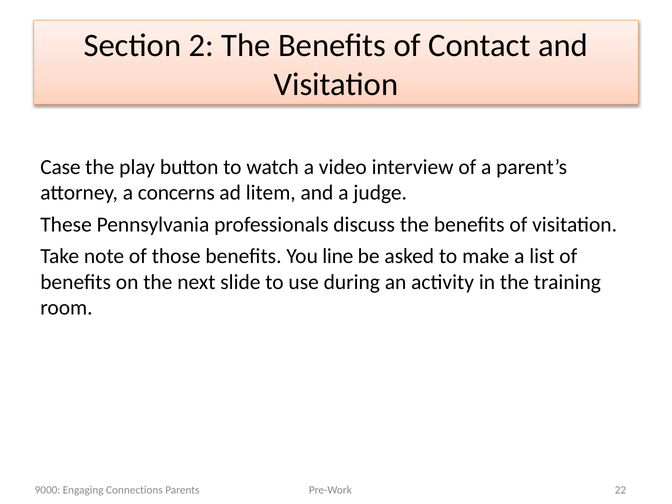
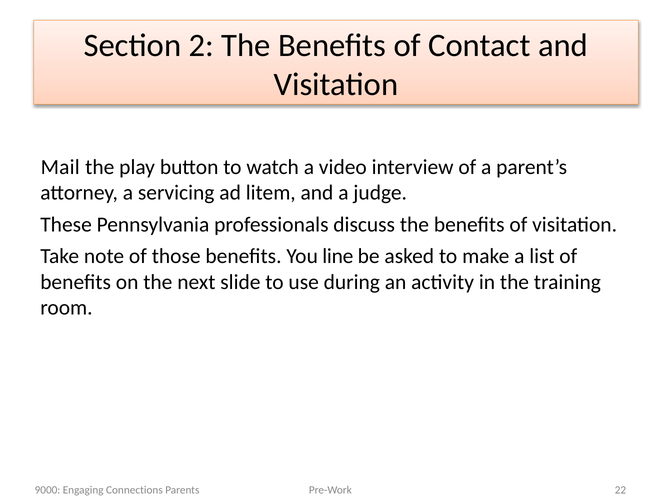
Case: Case -> Mail (60, 167)
concerns: concerns -> servicing (176, 193)
